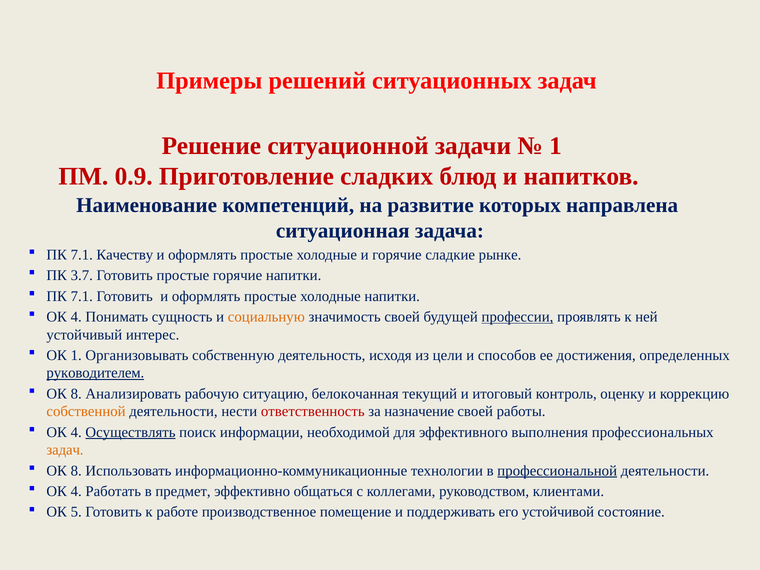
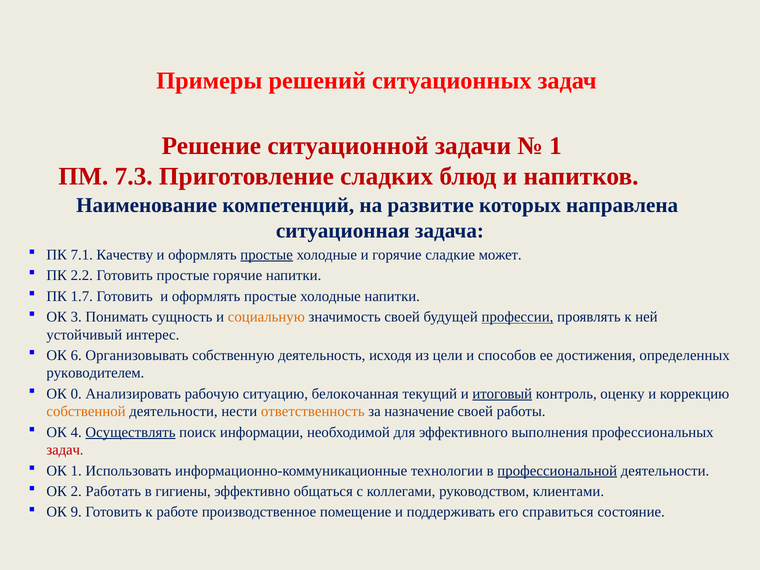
0.9: 0.9 -> 7.3 (134, 176)
простые underline: none -> present (267, 255)
рынке: рынке -> может (500, 255)
3.7: 3.7 -> 2.2 (82, 275)
7.1: 7.1 -> 1.7 (82, 296)
4: 4 -> 3 (76, 317)
ОК 1: 1 -> 6 (76, 355)
руководителем underline: present -> none (95, 373)
8: 8 -> 0 (76, 394)
итоговый underline: none -> present (502, 394)
ответственность colour: red -> orange (313, 412)
задач colour: orange -> red (65, 450)
8: 8 -> 1 (76, 471)
4: 4 -> 2 (76, 491)
предмет: предмет -> гигиены (183, 491)
5: 5 -> 9 (76, 512)
устойчивой: устойчивой -> справиться (558, 512)
